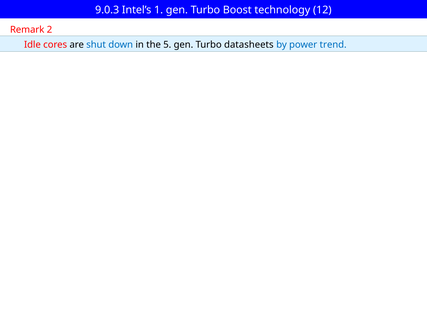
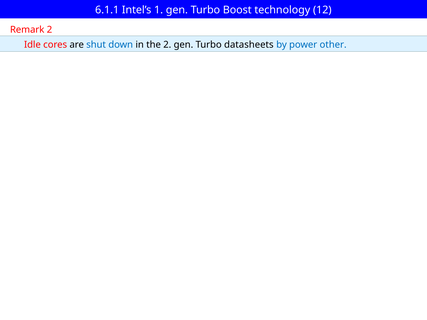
9.0.3: 9.0.3 -> 6.1.1 (107, 10)
the 5: 5 -> 2 (167, 45)
trend: trend -> other (333, 45)
